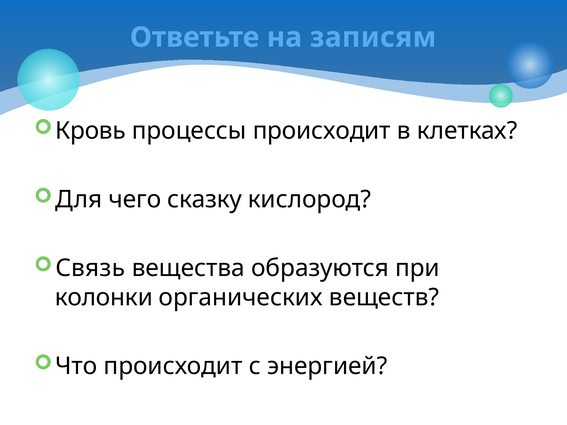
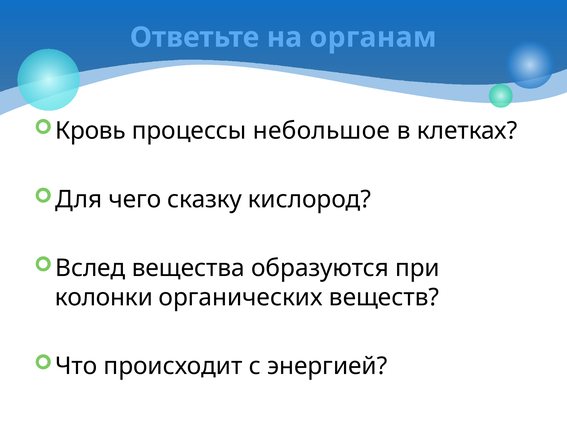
записям: записям -> органам (373, 37)
процессы происходит: происходит -> небольшое (321, 131)
Связь: Связь -> Вслед (90, 268)
